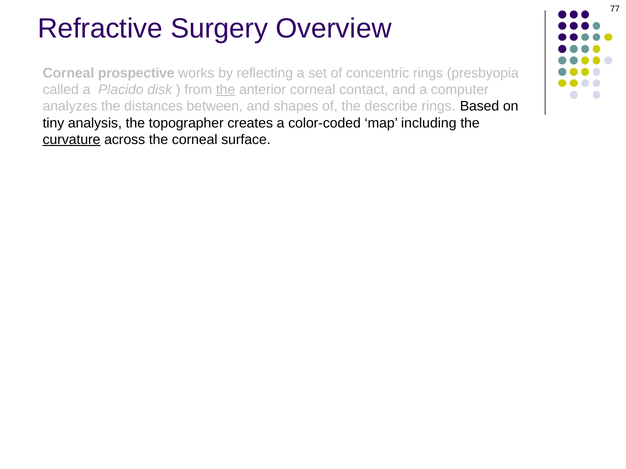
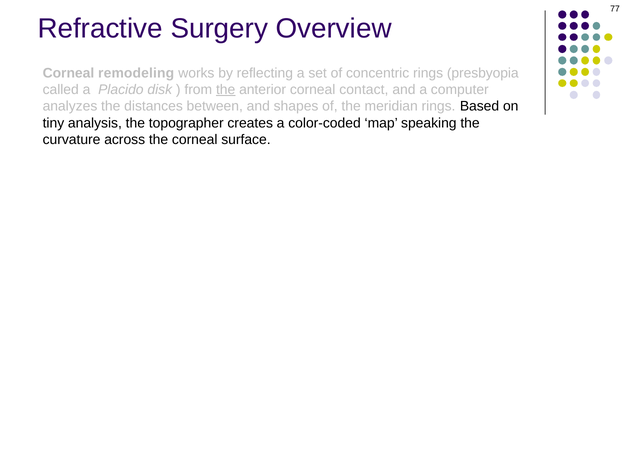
prospective: prospective -> remodeling (136, 73)
describe: describe -> meridian (391, 106)
including: including -> speaking (429, 123)
curvature underline: present -> none (72, 140)
